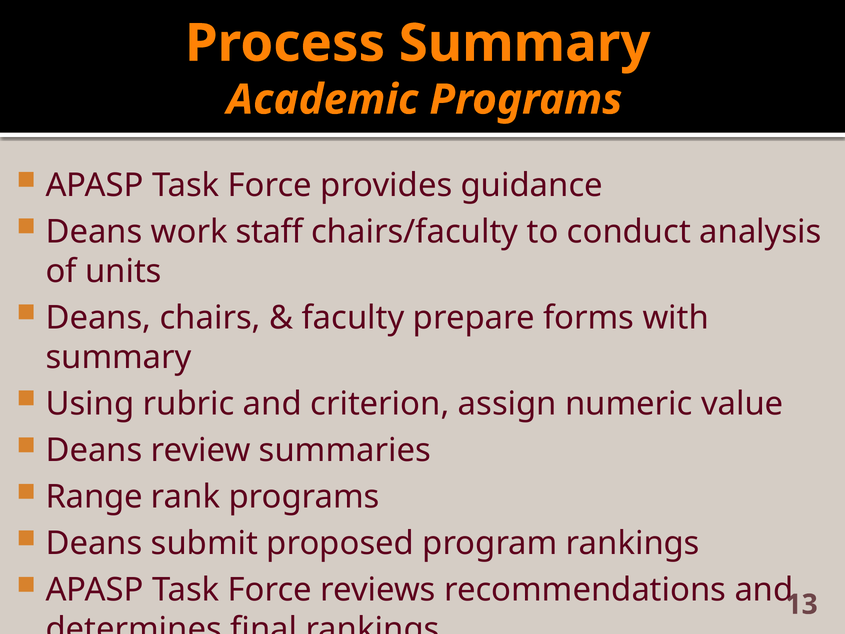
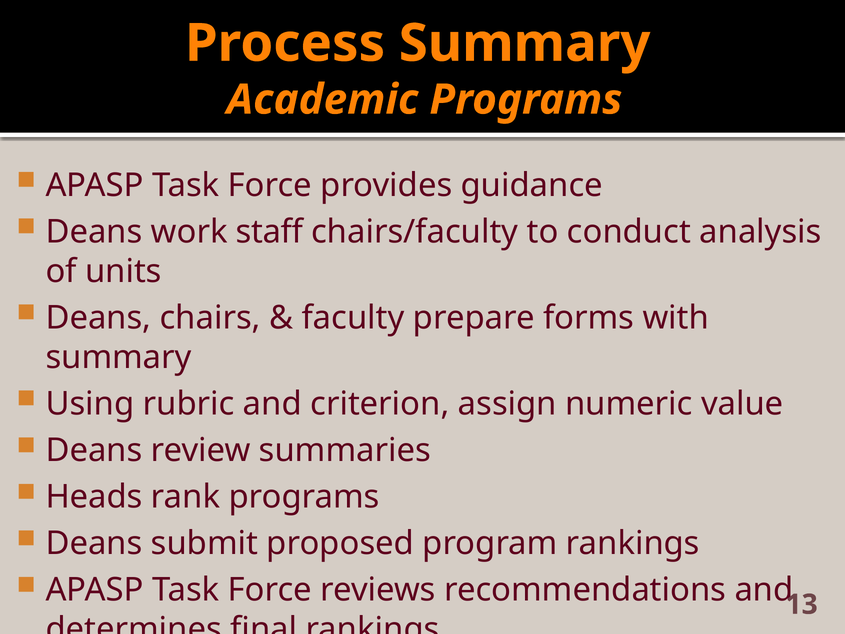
Range: Range -> Heads (94, 497)
